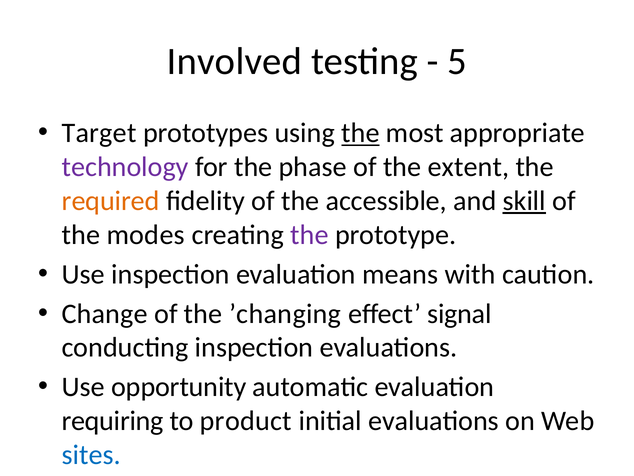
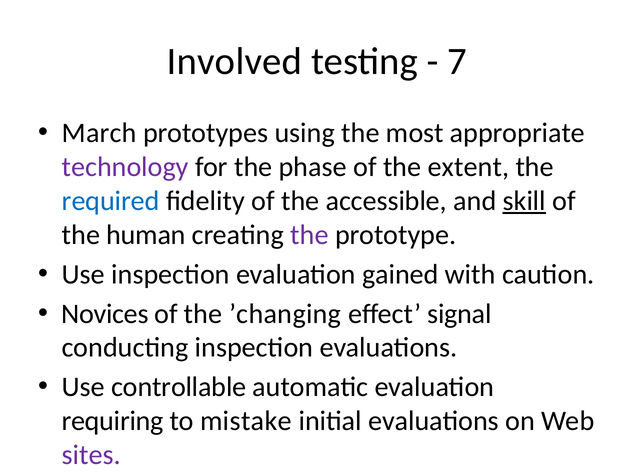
5: 5 -> 7 (457, 61)
Target: Target -> March (99, 133)
the underline: present -> none (360, 133)
required colour: orange -> blue (111, 201)
modes: modes -> human (146, 234)
means: means -> gained (400, 274)
Change: Change -> Novices (105, 313)
opportunity: opportunity -> controllable (179, 387)
product: product -> mistake (246, 420)
sites colour: blue -> purple (91, 454)
